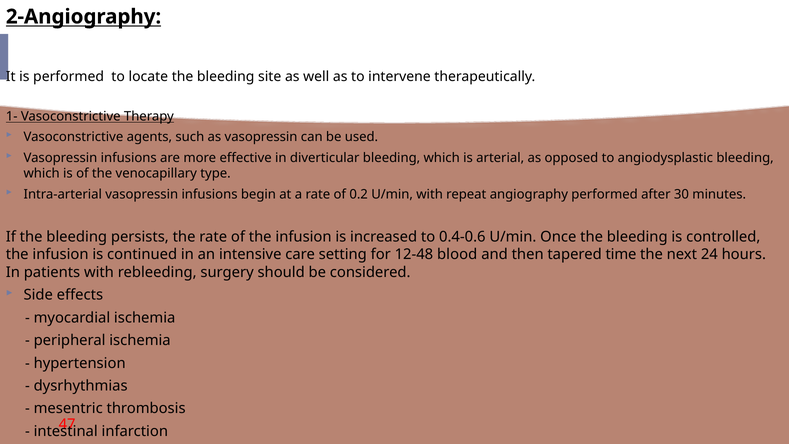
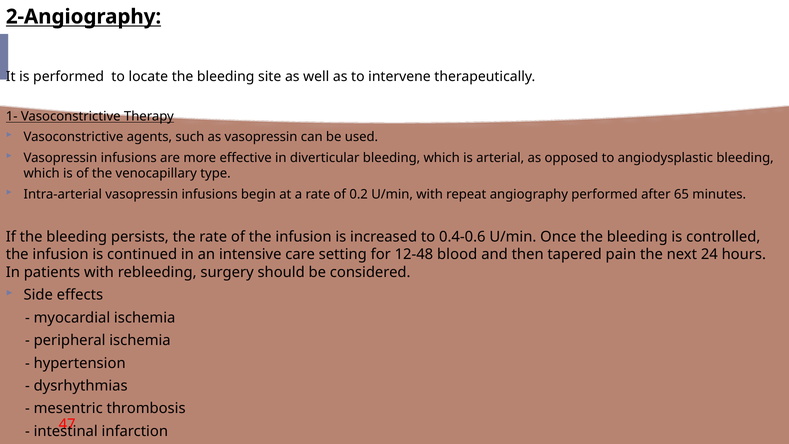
30: 30 -> 65 (682, 194)
time: time -> pain (621, 254)
